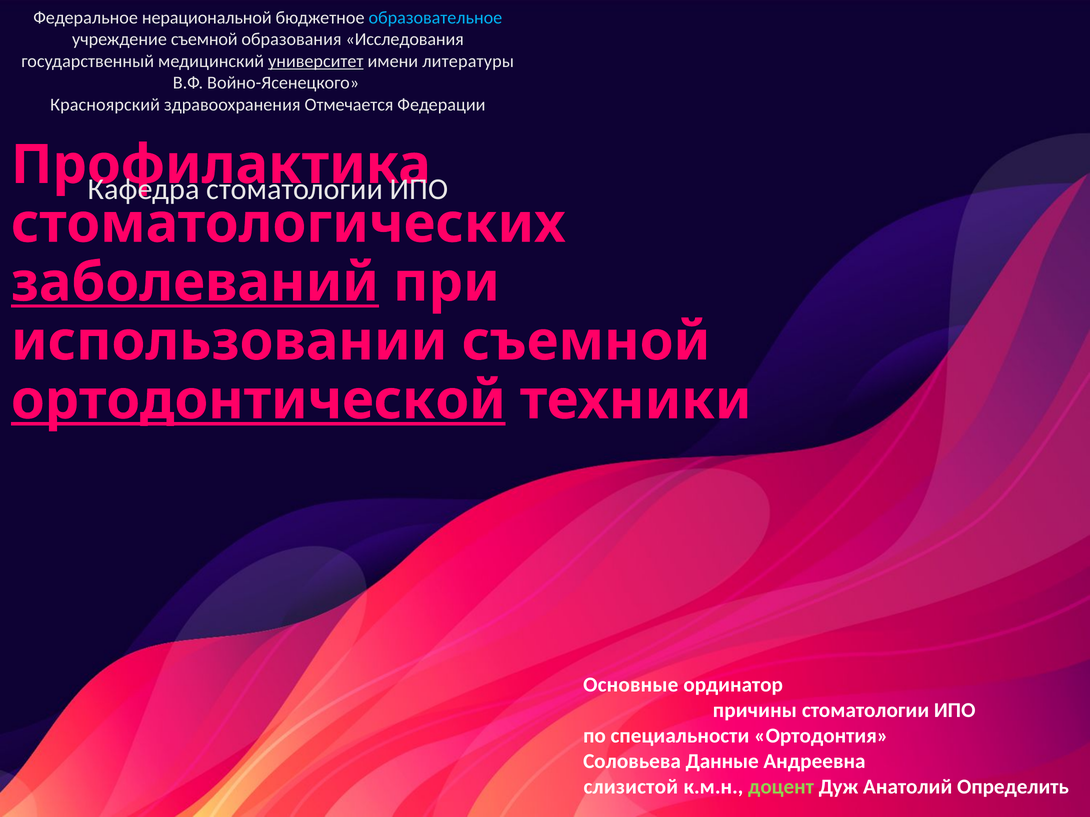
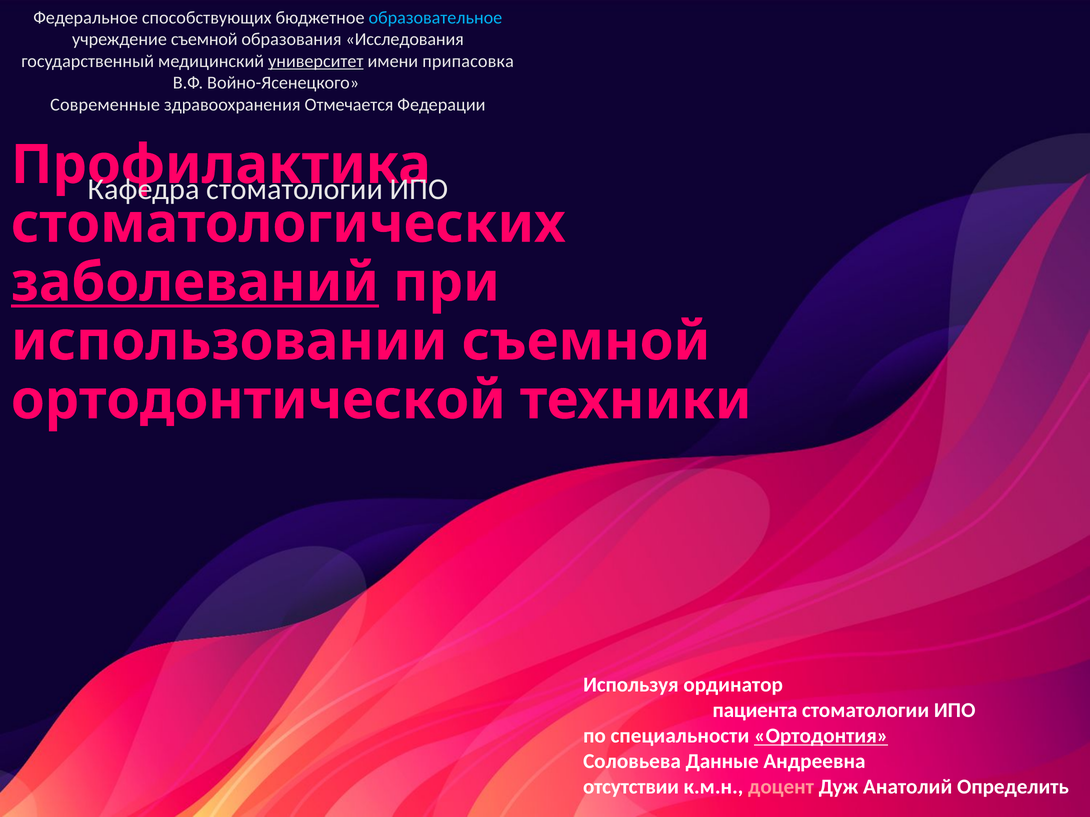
нерациональной: нерациональной -> способствующих (207, 18)
литературы: литературы -> припасовка (468, 61)
Красноярский: Красноярский -> Современные (105, 105)
ортодонтической underline: present -> none (258, 401)
Основные: Основные -> Используя (631, 685)
причины: причины -> пациента (755, 711)
Ортодонтия underline: none -> present (821, 736)
слизистой: слизистой -> отсутствии (631, 787)
доцент colour: light green -> pink (781, 787)
